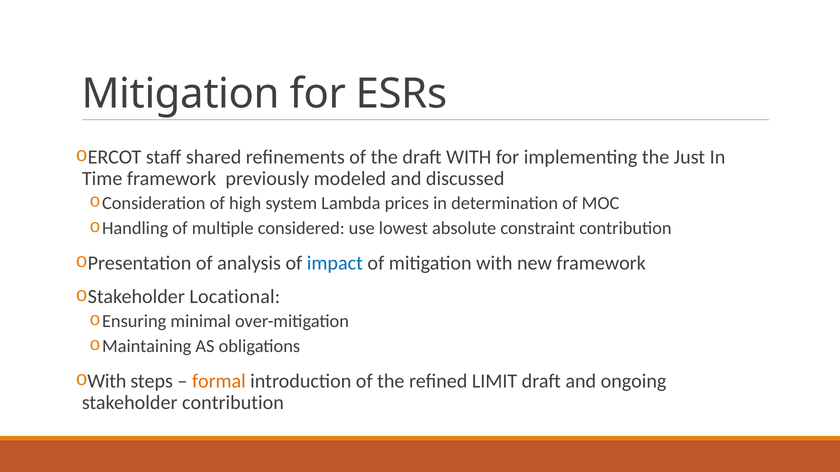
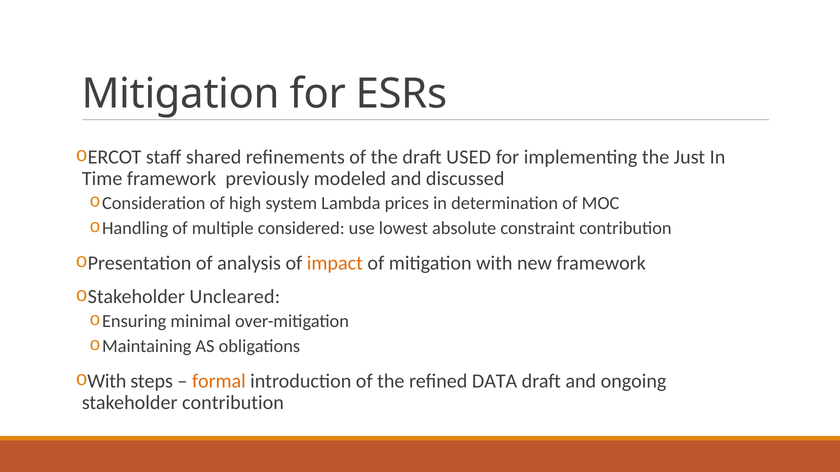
draft WITH: WITH -> USED (469, 157)
impact colour: blue -> orange (335, 263)
Locational: Locational -> Uncleared (235, 297)
LIMIT: LIMIT -> DATA (495, 381)
